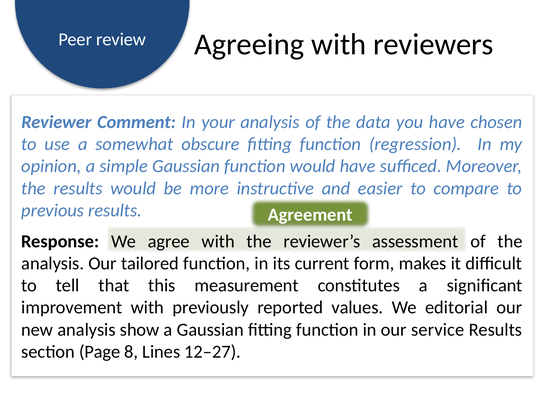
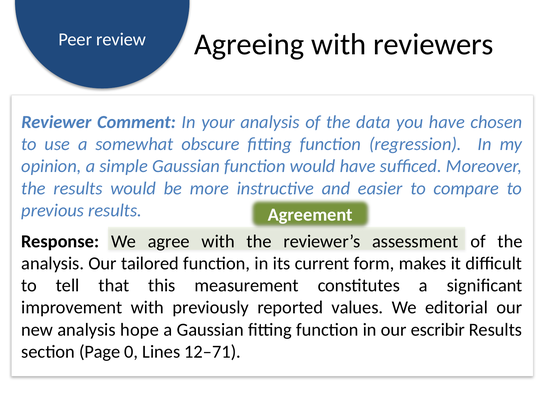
show: show -> hope (140, 330)
service: service -> escribir (438, 330)
8: 8 -> 0 (131, 352)
12–27: 12–27 -> 12–71 (213, 352)
